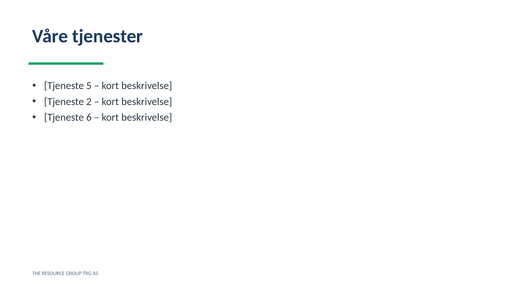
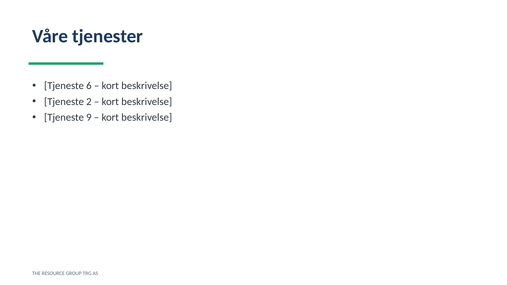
5: 5 -> 6 (89, 86)
6: 6 -> 9 (89, 118)
